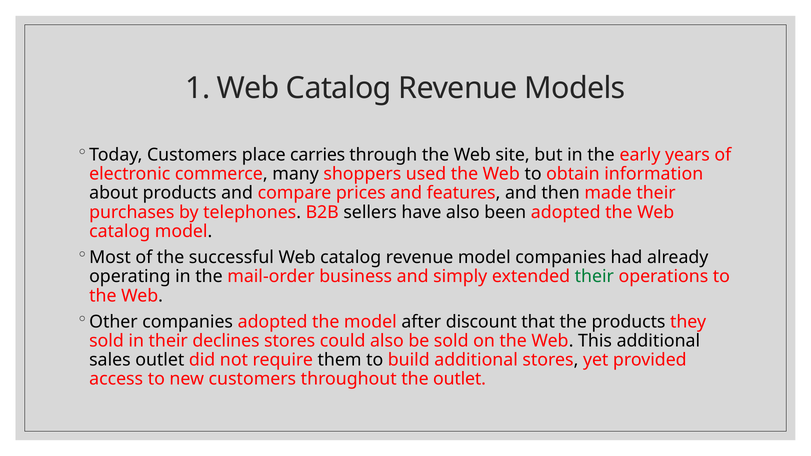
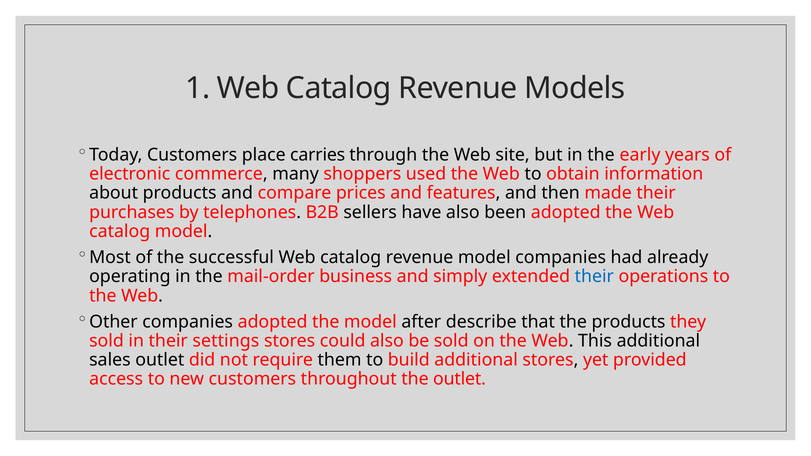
their colour: green -> blue (594, 277)
discount: discount -> describe (481, 322)
declines: declines -> settings (226, 341)
